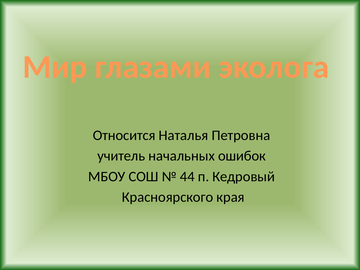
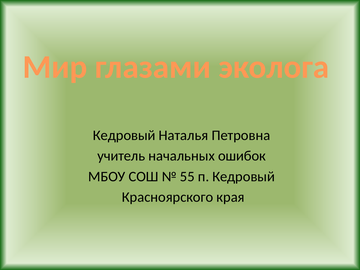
Относится: Относится -> Кедровый (124, 135)
44: 44 -> 55 (187, 176)
